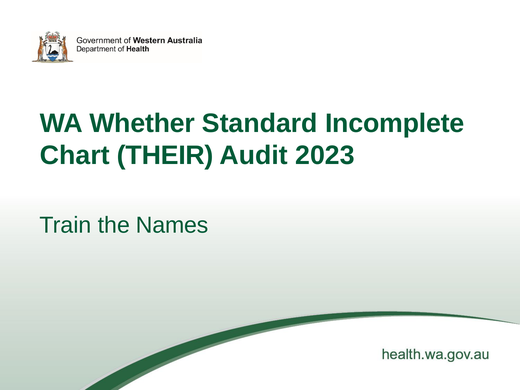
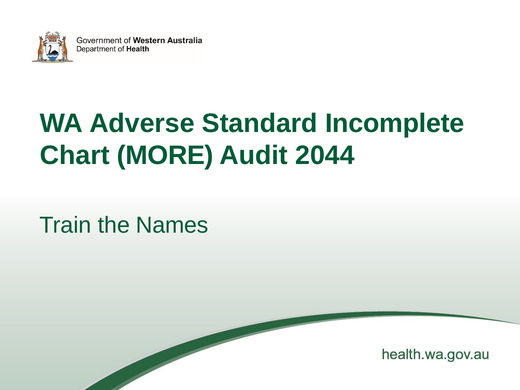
Whether: Whether -> Adverse (142, 123)
THEIR: THEIR -> MORE (165, 155)
2023: 2023 -> 2044 (325, 155)
